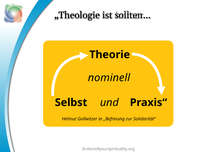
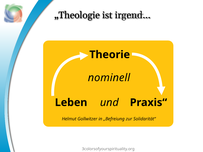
sollten: sollten -> irgend (133, 15)
Selbst: Selbst -> Leben (71, 103)
